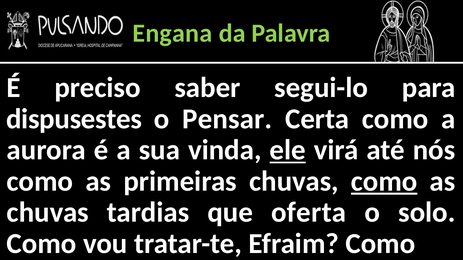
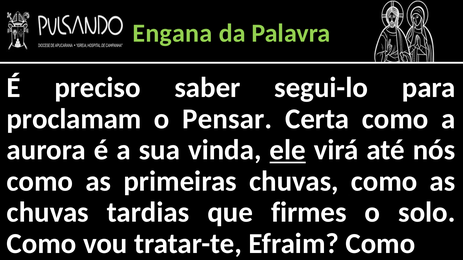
dispusestes: dispusestes -> proclamam (74, 119)
como underline: present -> none (384, 182)
oferta: oferta -> firmes (309, 213)
